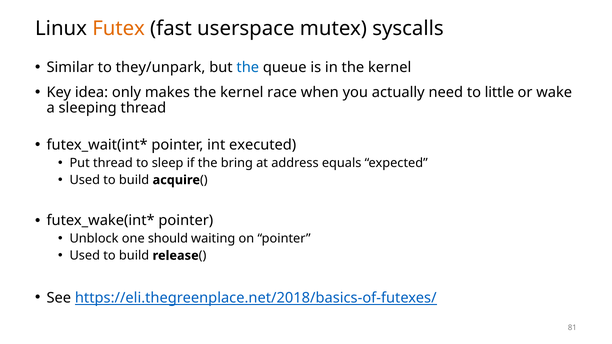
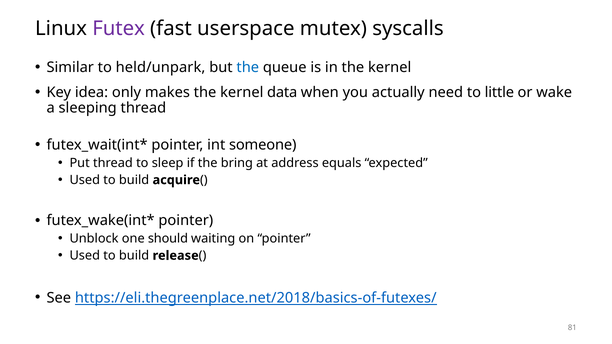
Futex colour: orange -> purple (119, 29)
they/unpark: they/unpark -> held/unpark (161, 68)
race: race -> data (282, 92)
executed: executed -> someone (263, 145)
